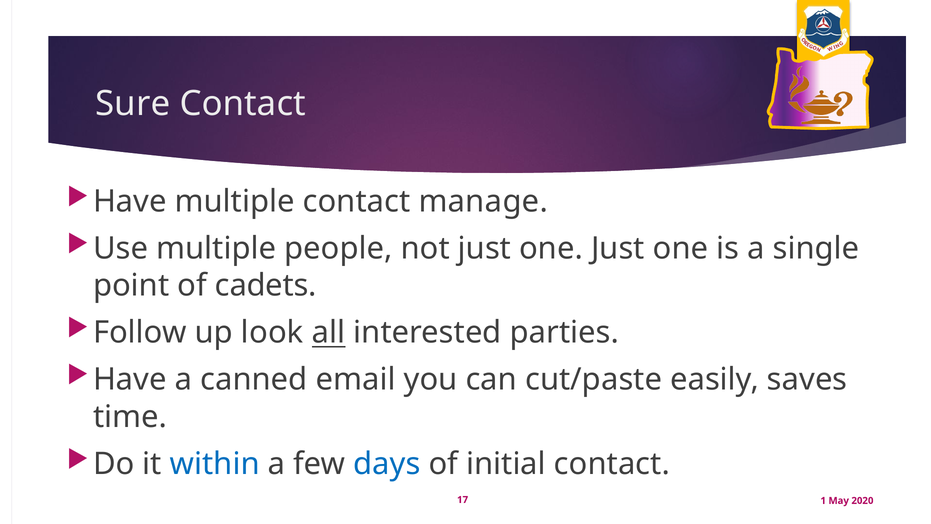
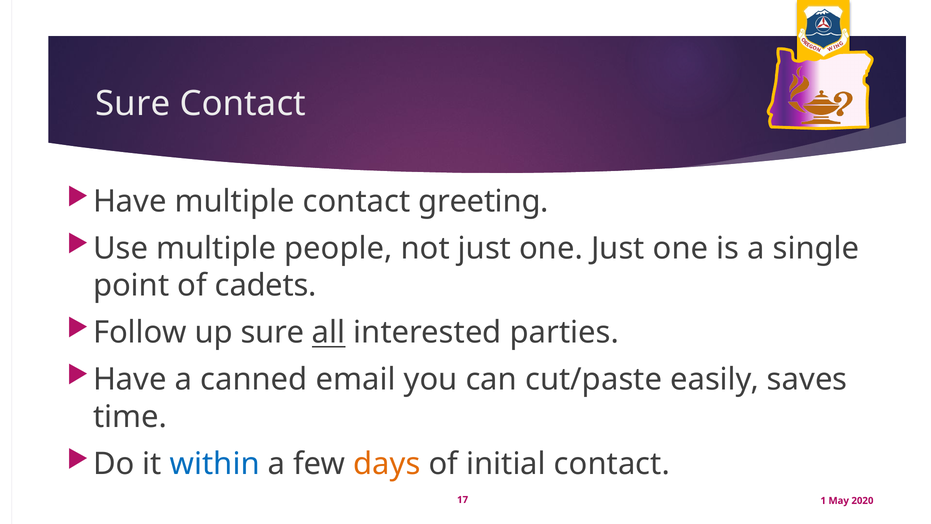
manage: manage -> greeting (484, 201)
up look: look -> sure (272, 332)
days colour: blue -> orange (387, 464)
